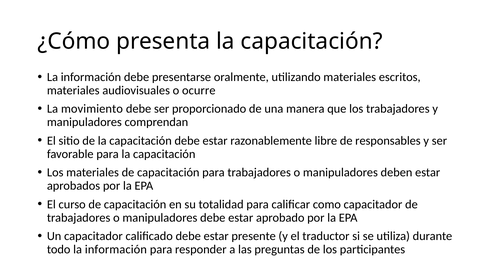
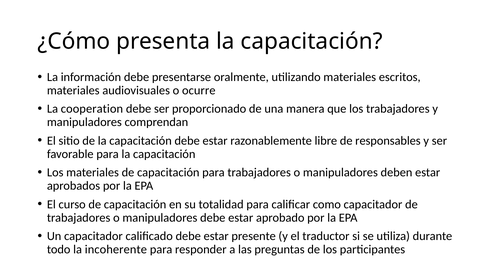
movimiento: movimiento -> cooperation (92, 109)
todo la información: información -> incoherente (116, 249)
